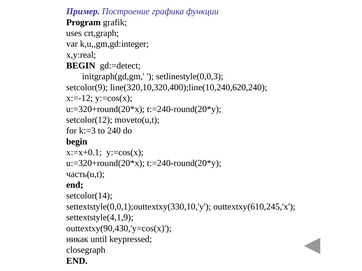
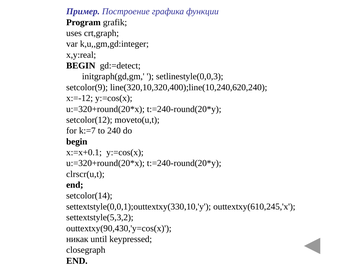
k:=3: k:=3 -> k:=7 (87, 131)
часть(u,t: часть(u,t -> clrscr(u,t (85, 174)
settextstyle(4,1,9: settextstyle(4,1,9 -> settextstyle(5,3,2 (100, 218)
